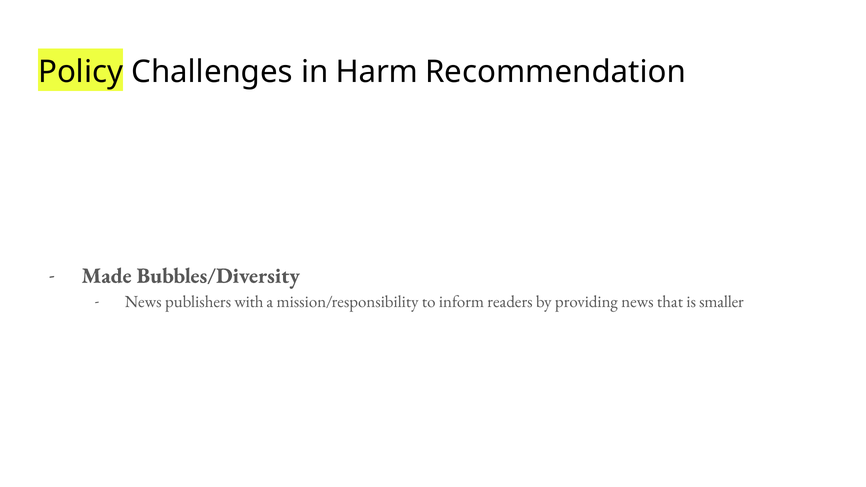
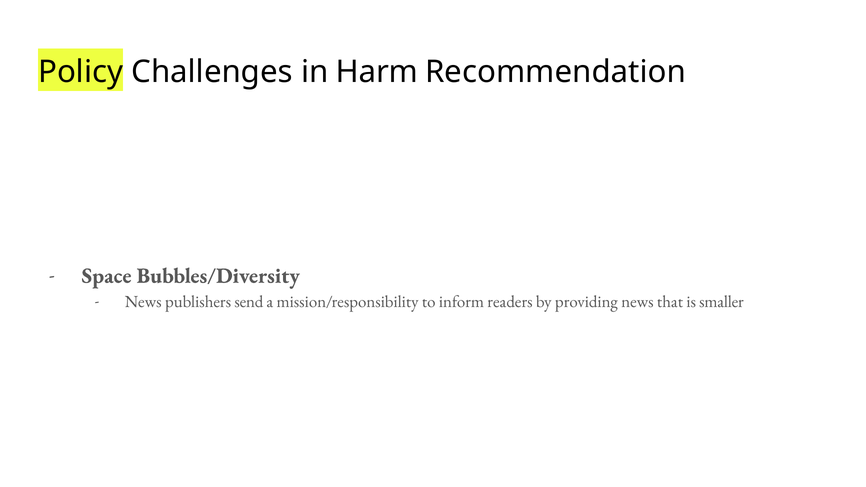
Made: Made -> Space (107, 276)
with: with -> send (249, 302)
